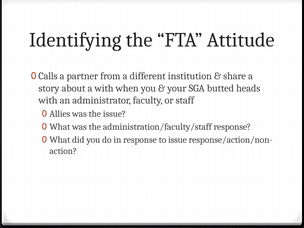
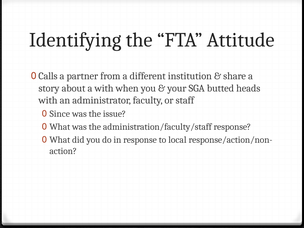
Allies: Allies -> Since (60, 114)
to issue: issue -> local (177, 140)
